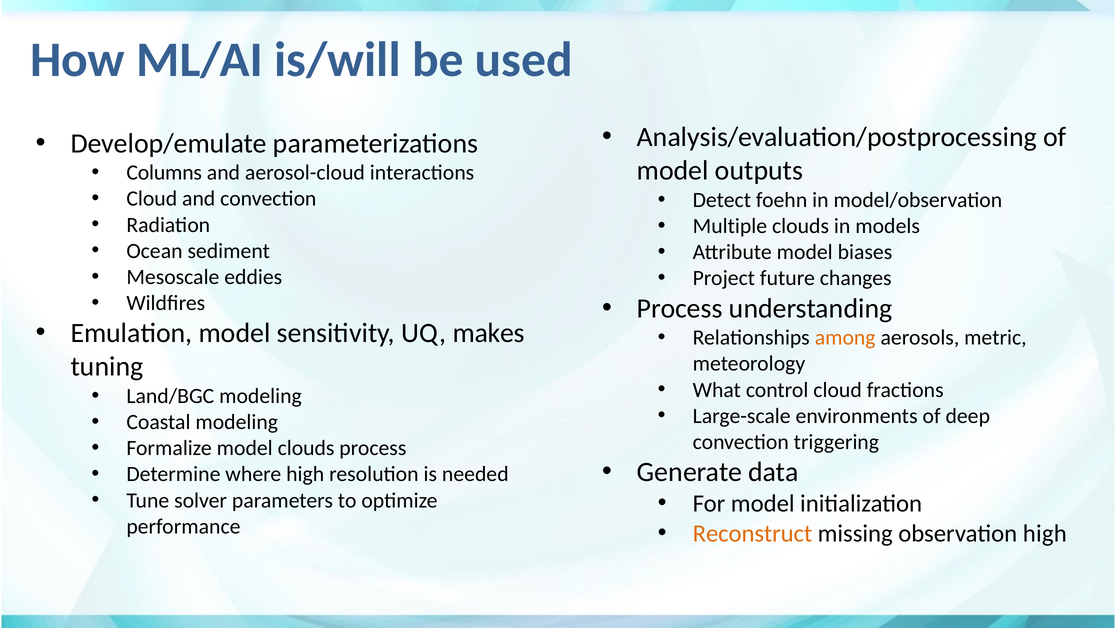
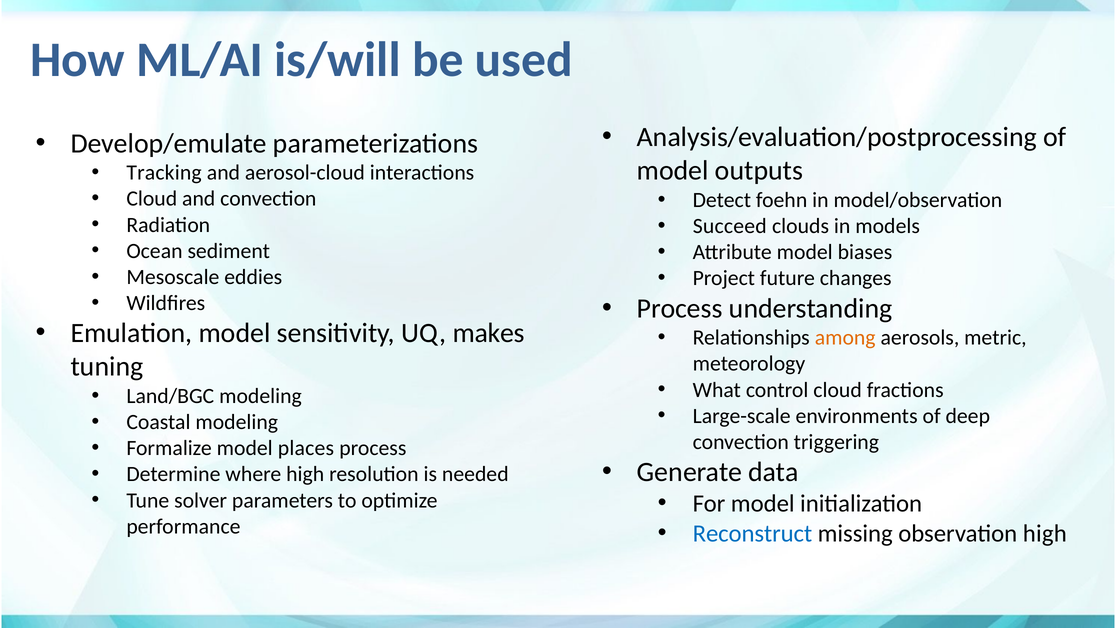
Columns: Columns -> Tracking (164, 173)
Multiple: Multiple -> Succeed (730, 226)
model clouds: clouds -> places (306, 448)
Reconstruct colour: orange -> blue (752, 533)
